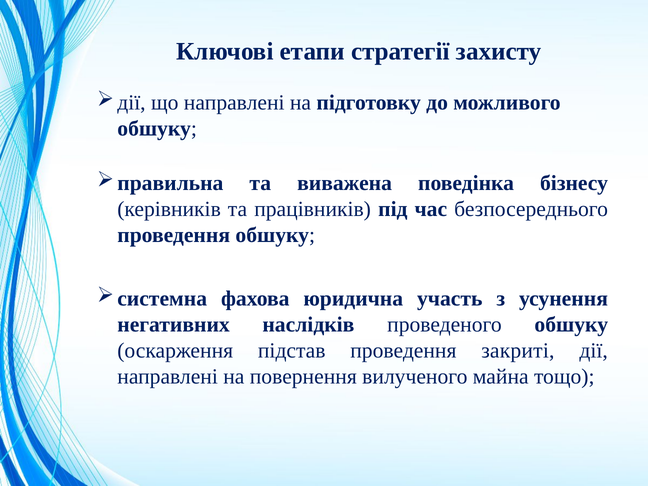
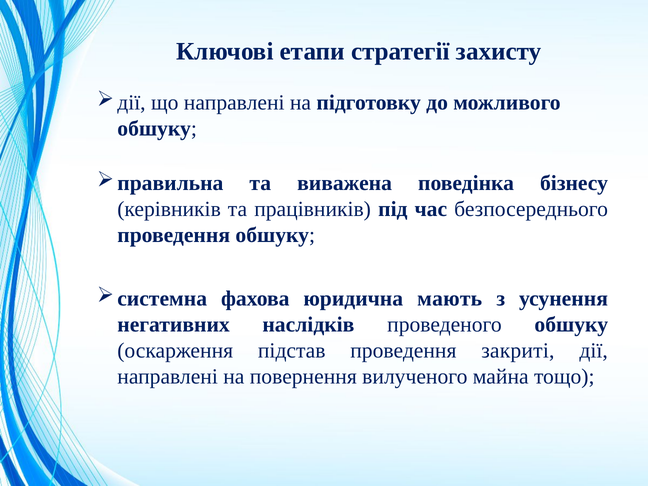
участь: участь -> мають (450, 299)
